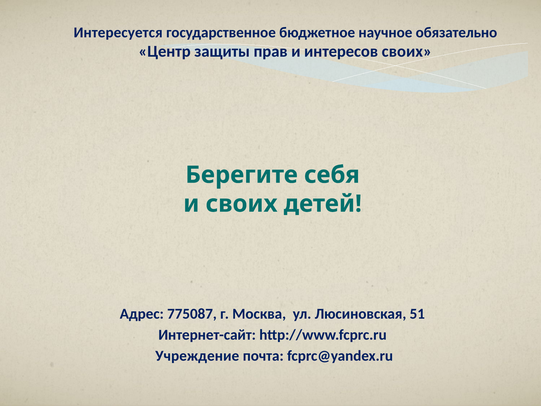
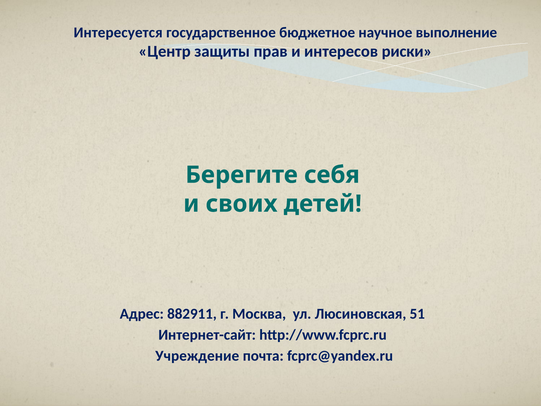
обязательно: обязательно -> выполнение (456, 32)
интересов своих: своих -> риски (407, 51)
775087: 775087 -> 882911 (192, 314)
